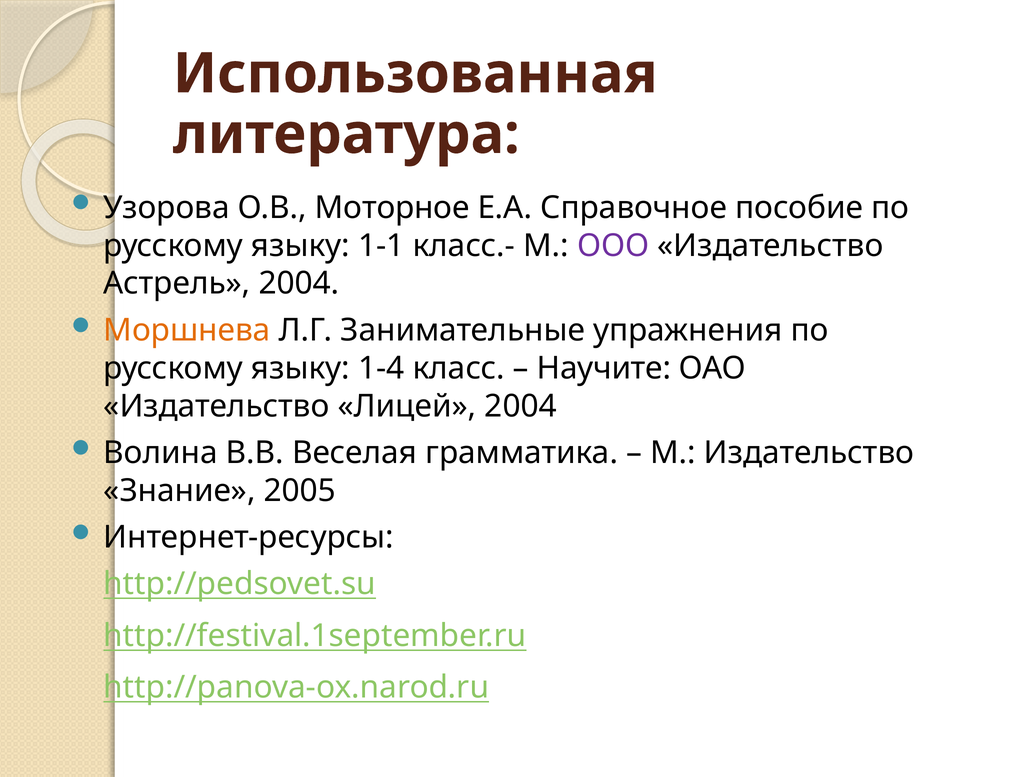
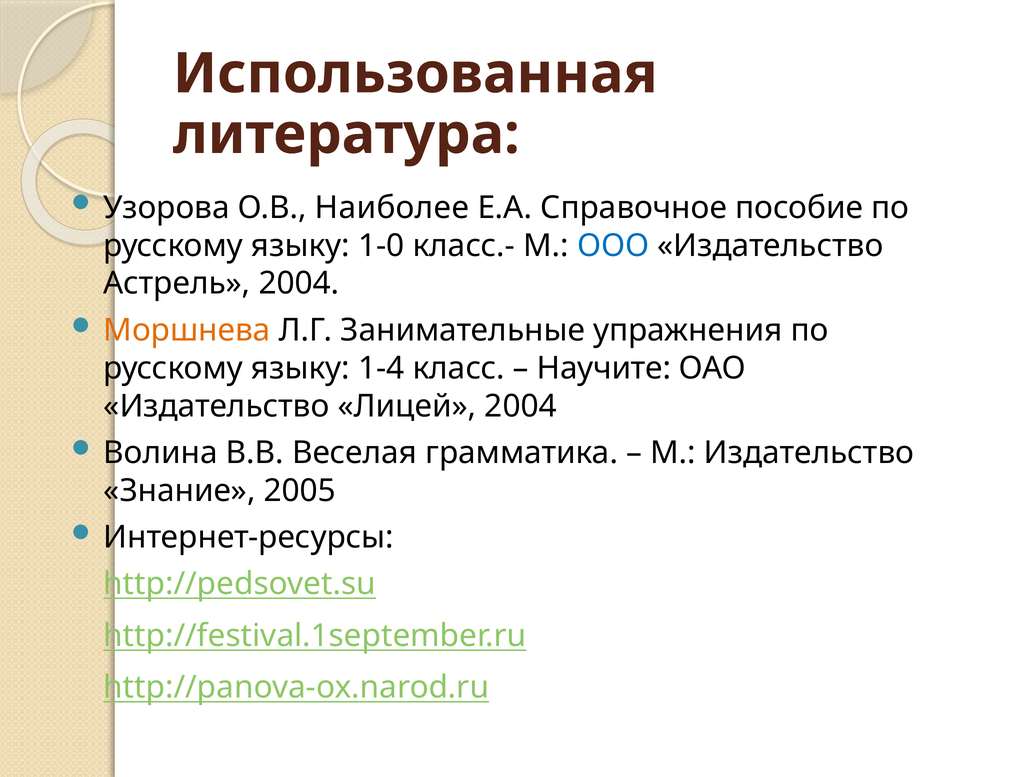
Моторное: Моторное -> Наиболее (392, 208)
1-1: 1-1 -> 1-0 (381, 246)
ООО colour: purple -> blue (613, 246)
